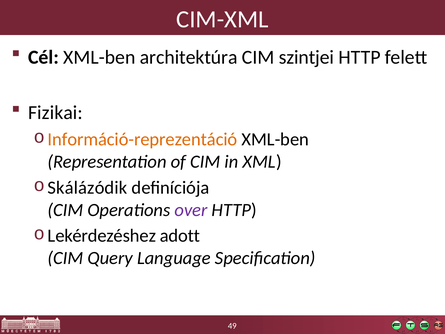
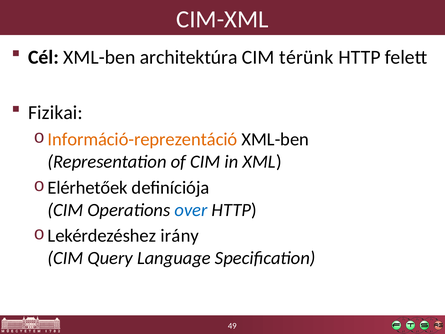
szintjei: szintjei -> térünk (306, 57)
Skálázódik: Skálázódik -> Elérhetőek (88, 187)
over colour: purple -> blue (191, 210)
adott: adott -> irány (180, 236)
